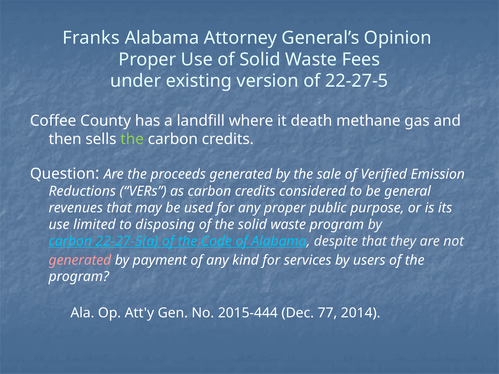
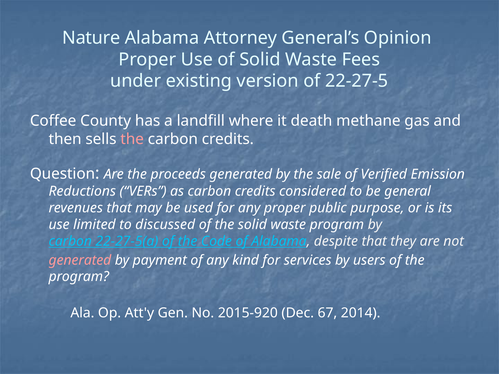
Franks: Franks -> Nature (91, 38)
the colour: light green -> pink (132, 139)
disposing: disposing -> discussed (165, 225)
2015-444: 2015-444 -> 2015-920 (248, 313)
77: 77 -> 67 (327, 313)
